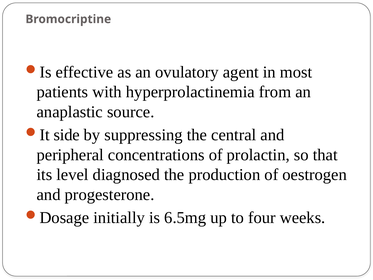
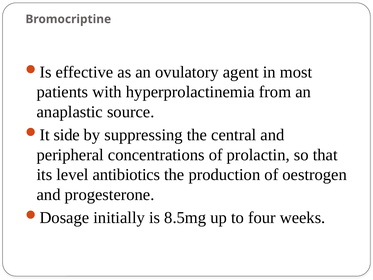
diagnosed: diagnosed -> antibiotics (126, 175)
6.5mg: 6.5mg -> 8.5mg (185, 217)
